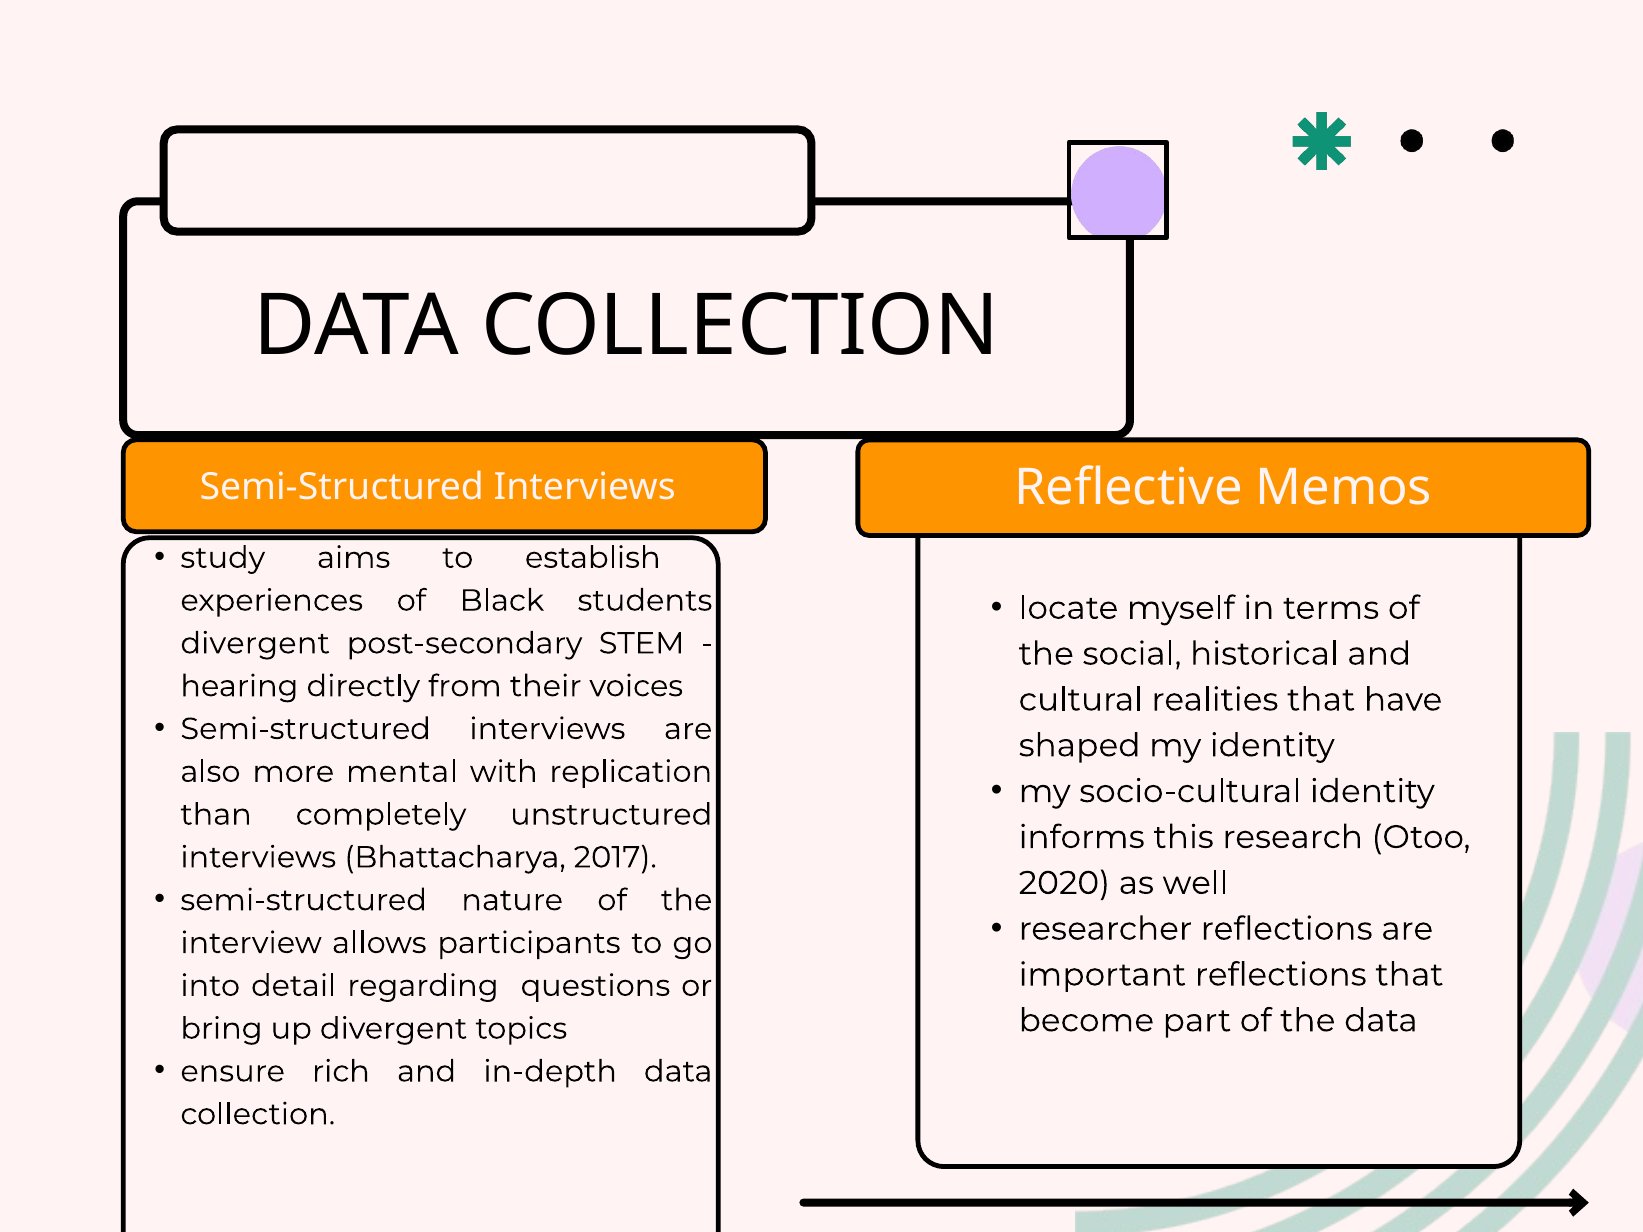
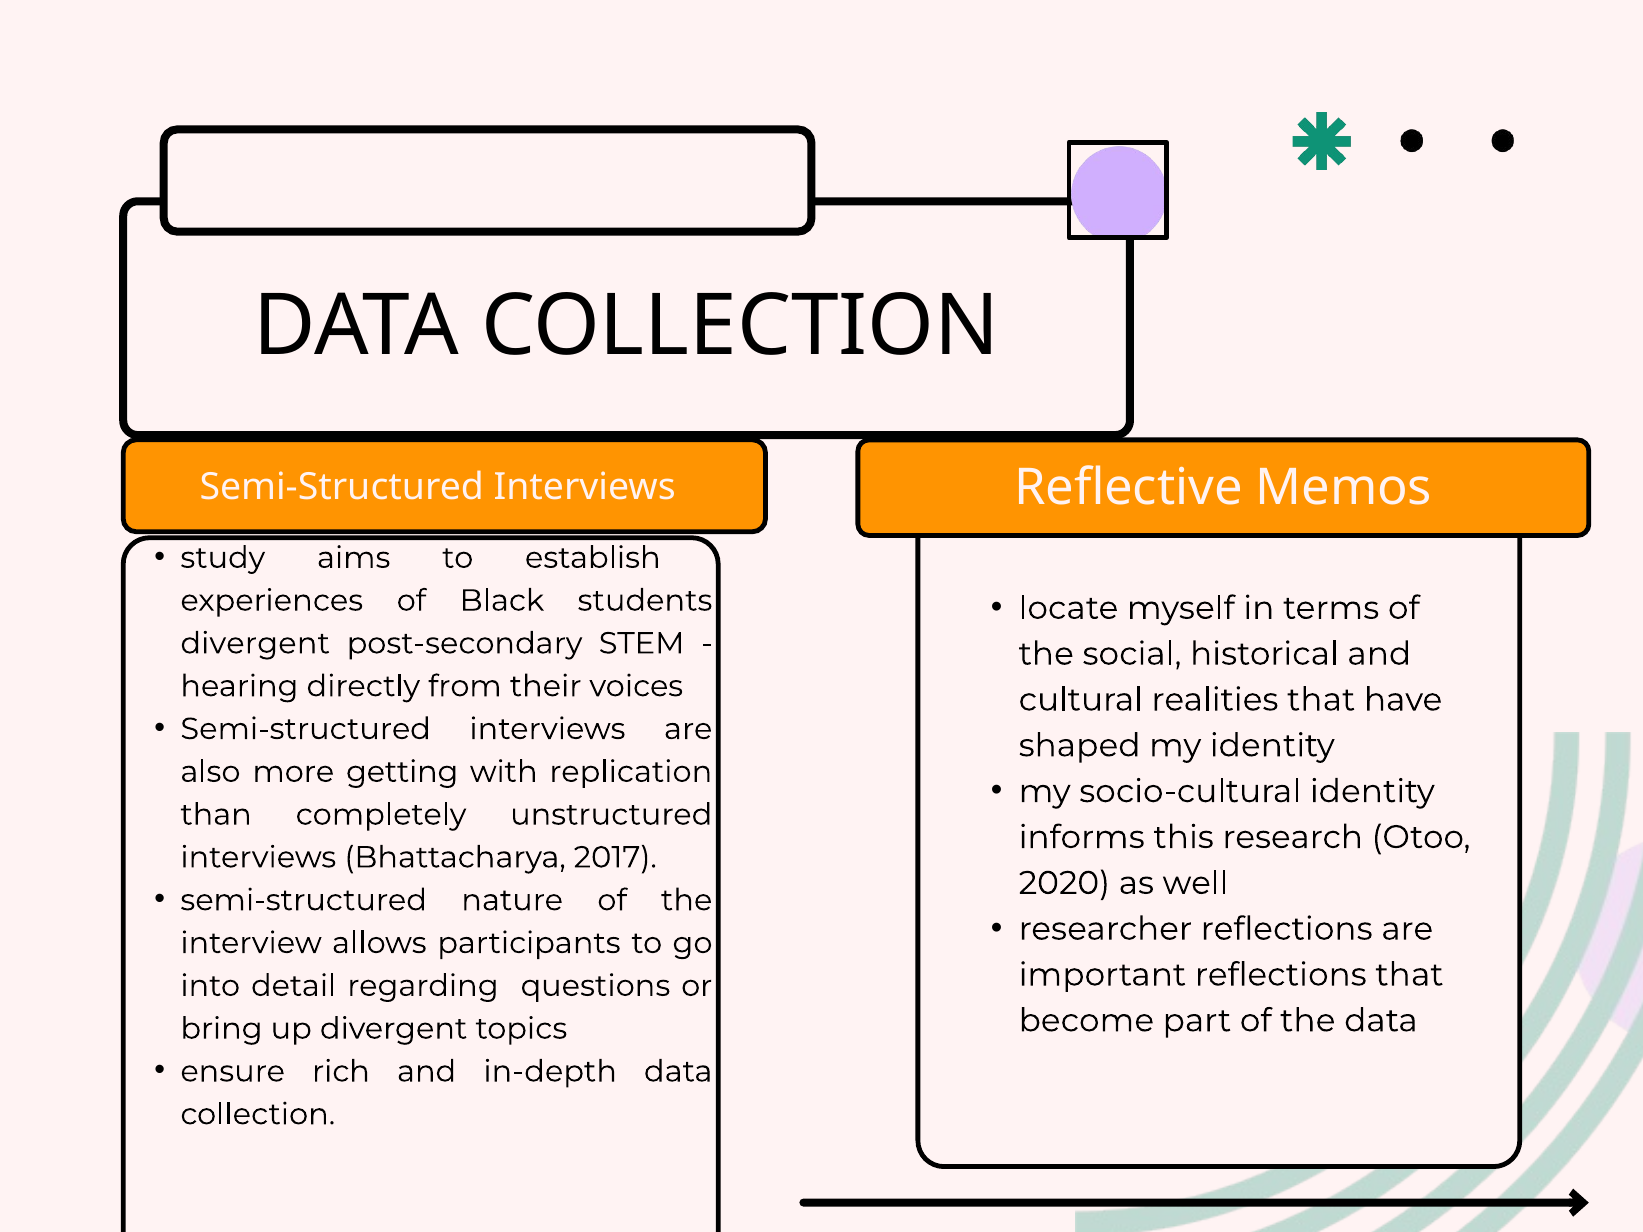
mental: mental -> getting (402, 772)
